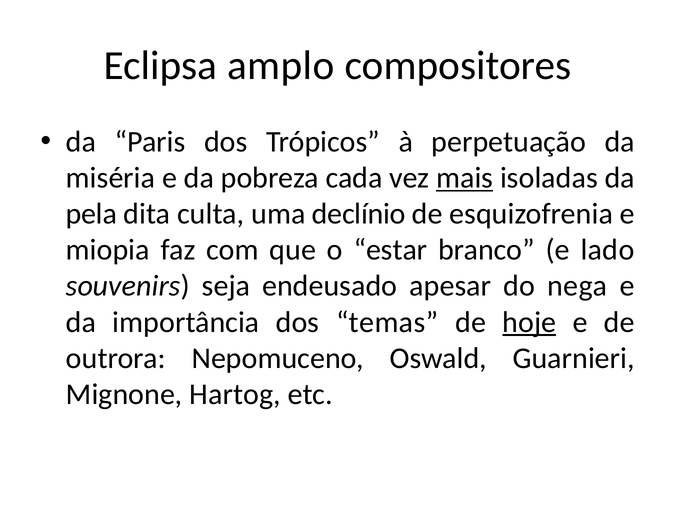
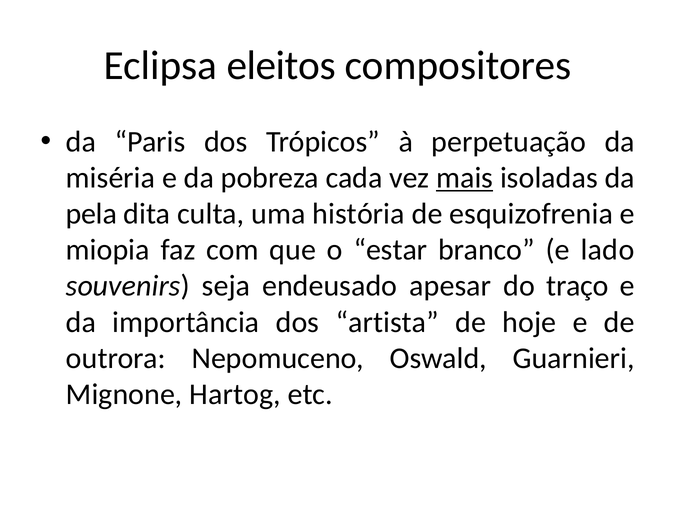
amplo: amplo -> eleitos (281, 65)
declínio: declínio -> história (359, 214)
nega: nega -> traço (578, 286)
temas: temas -> artista (387, 322)
hoje underline: present -> none (529, 322)
